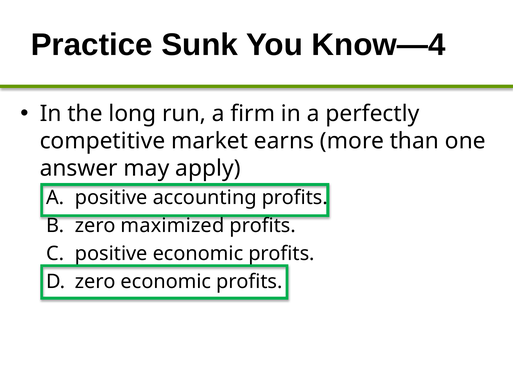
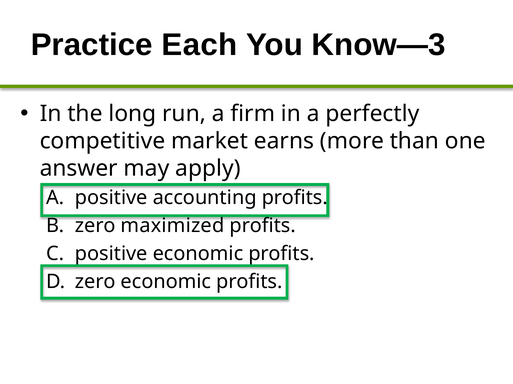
Sunk: Sunk -> Each (199, 45)
Know—4: Know—4 -> Know—3 (379, 45)
